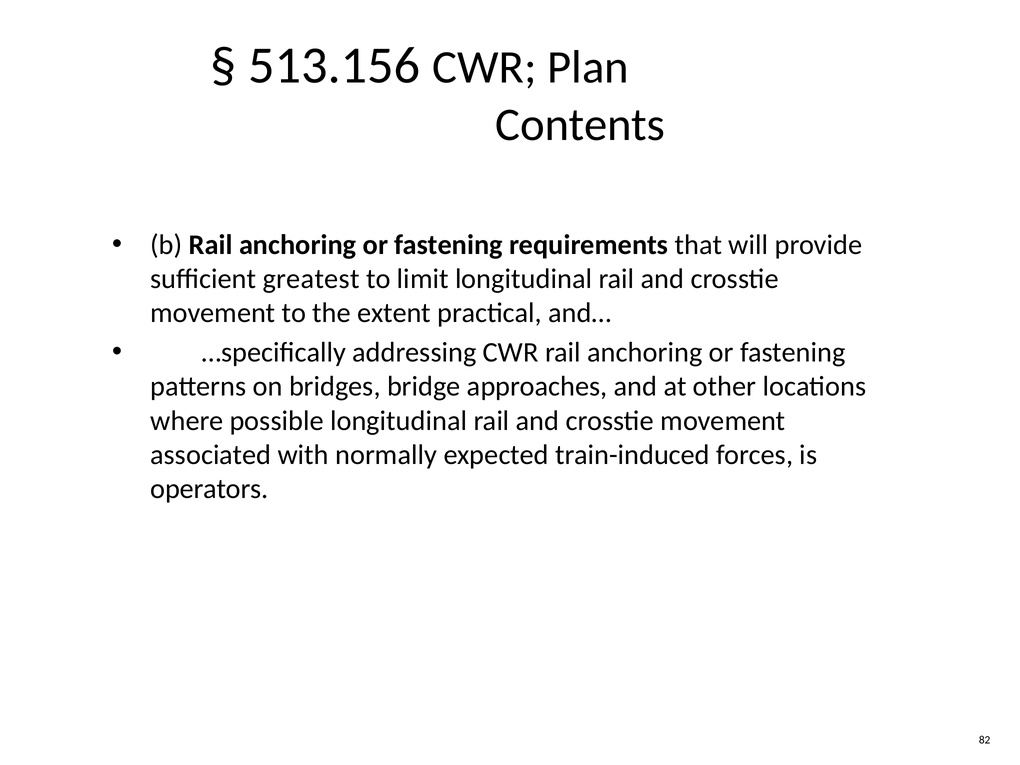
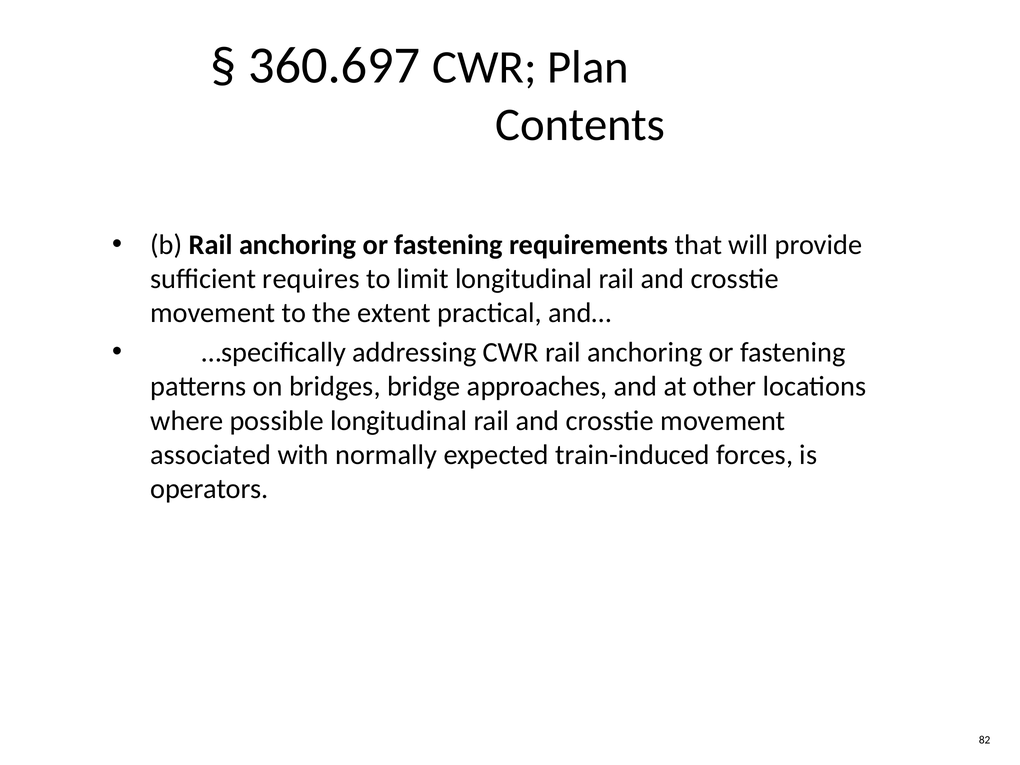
513.156: 513.156 -> 360.697 (334, 66)
greatest: greatest -> requires (311, 279)
